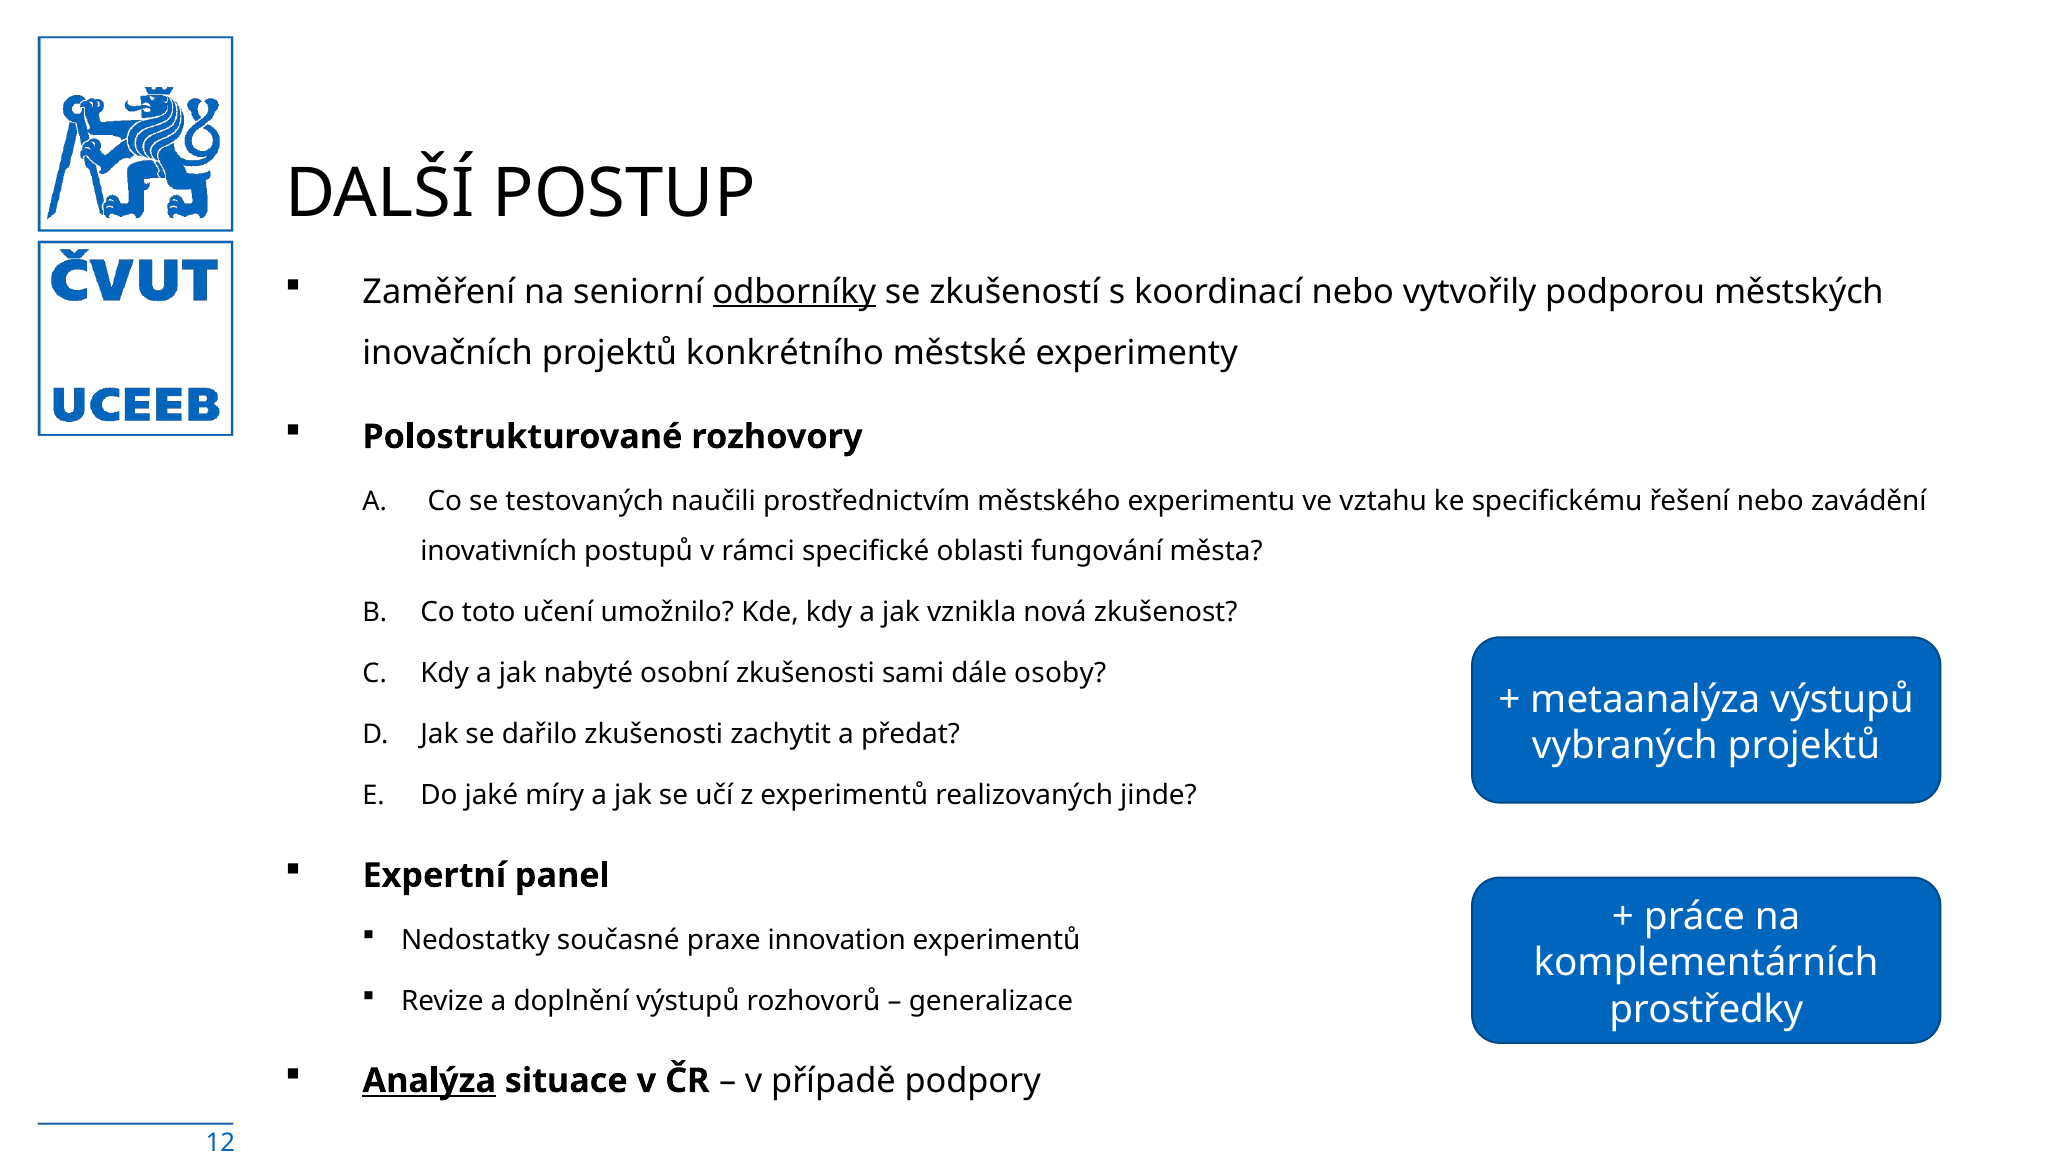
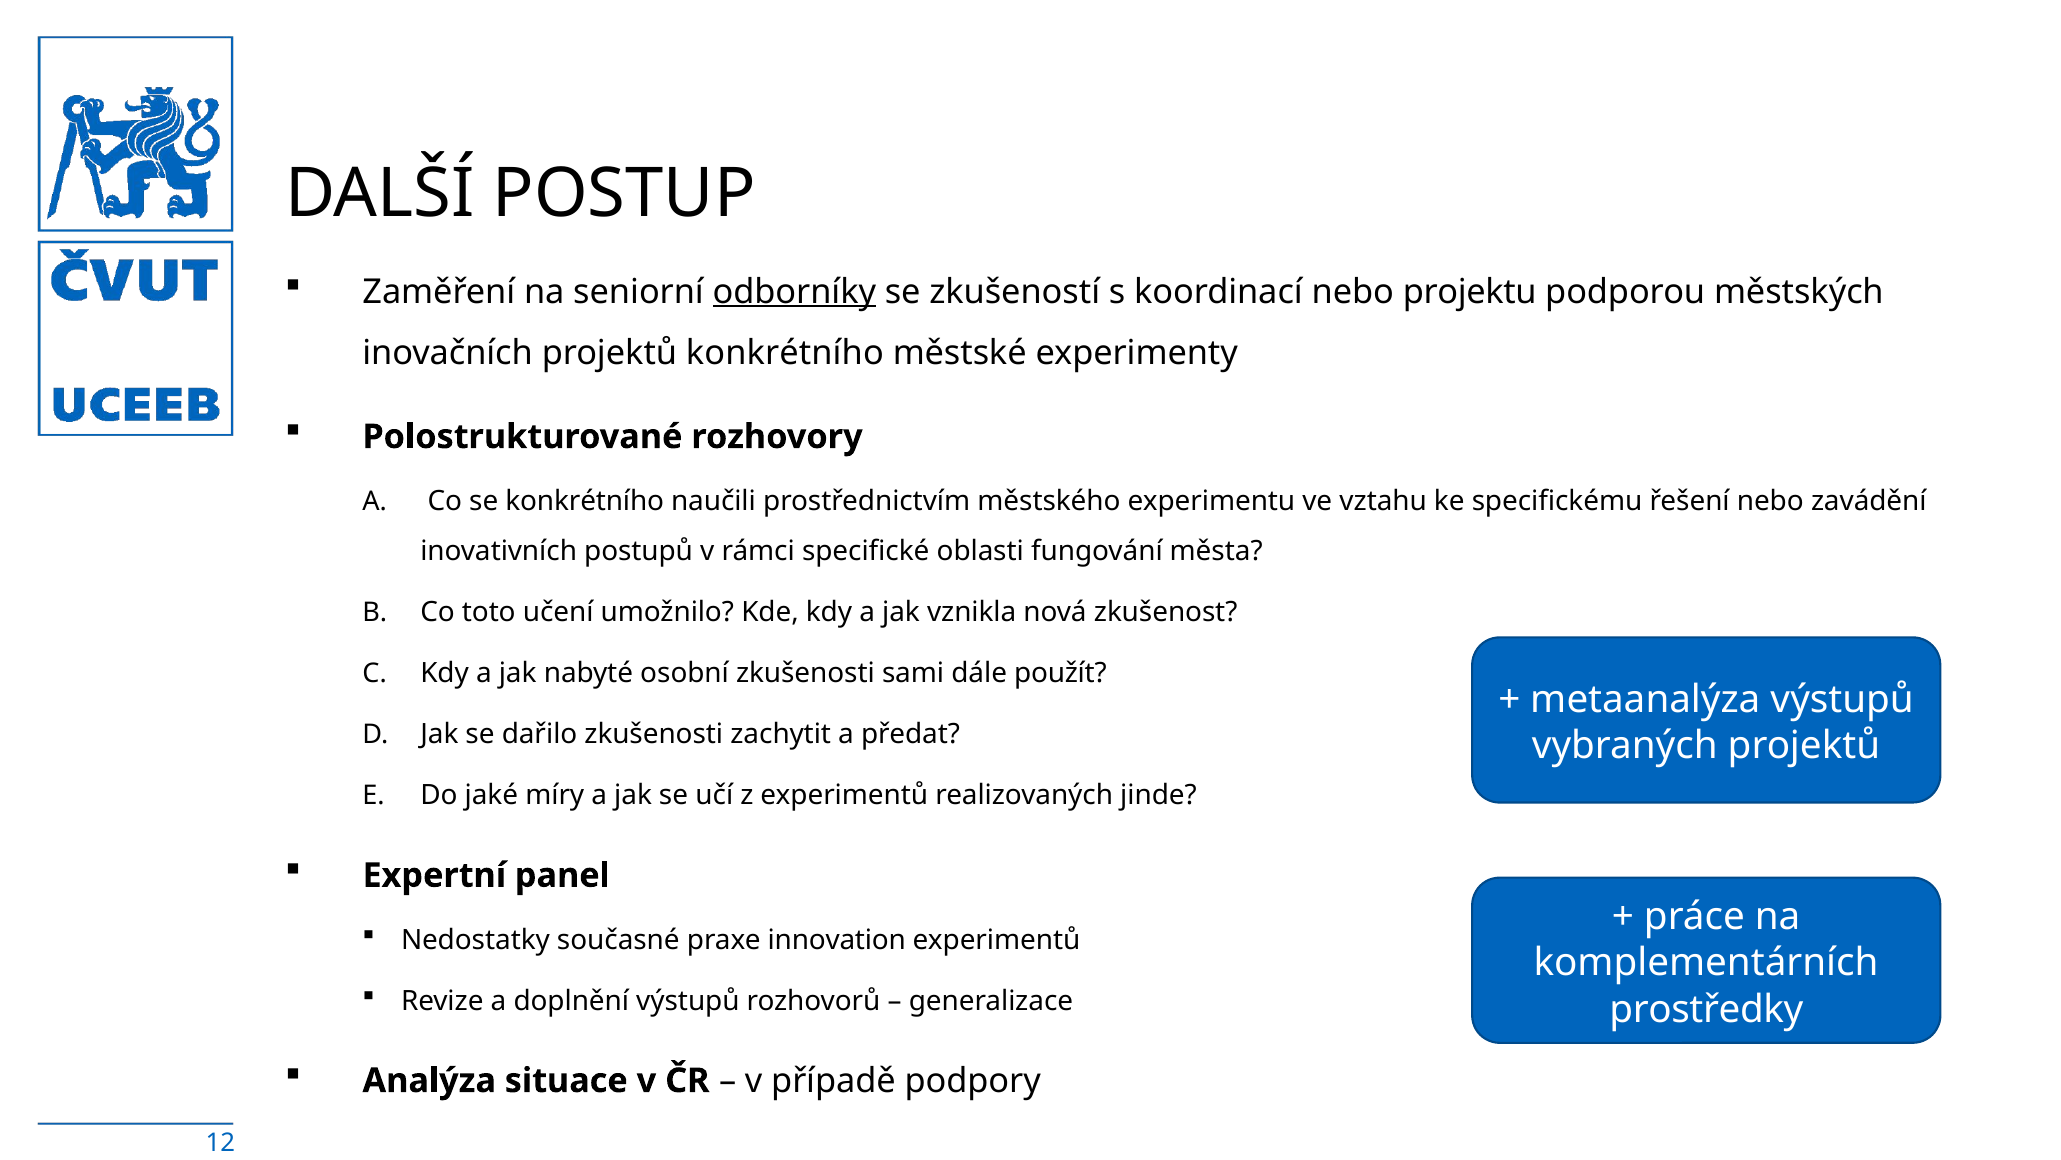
vytvořily: vytvořily -> projektu (1470, 291)
se testovaných: testovaných -> konkrétního (585, 501)
osoby: osoby -> použít (1060, 673)
Analýza underline: present -> none (429, 1080)
